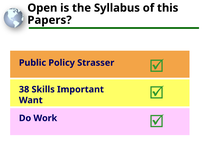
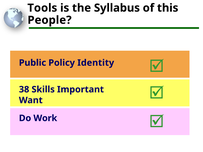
Open: Open -> Tools (42, 8)
Papers: Papers -> People (50, 20)
Strasser: Strasser -> Identity (96, 63)
